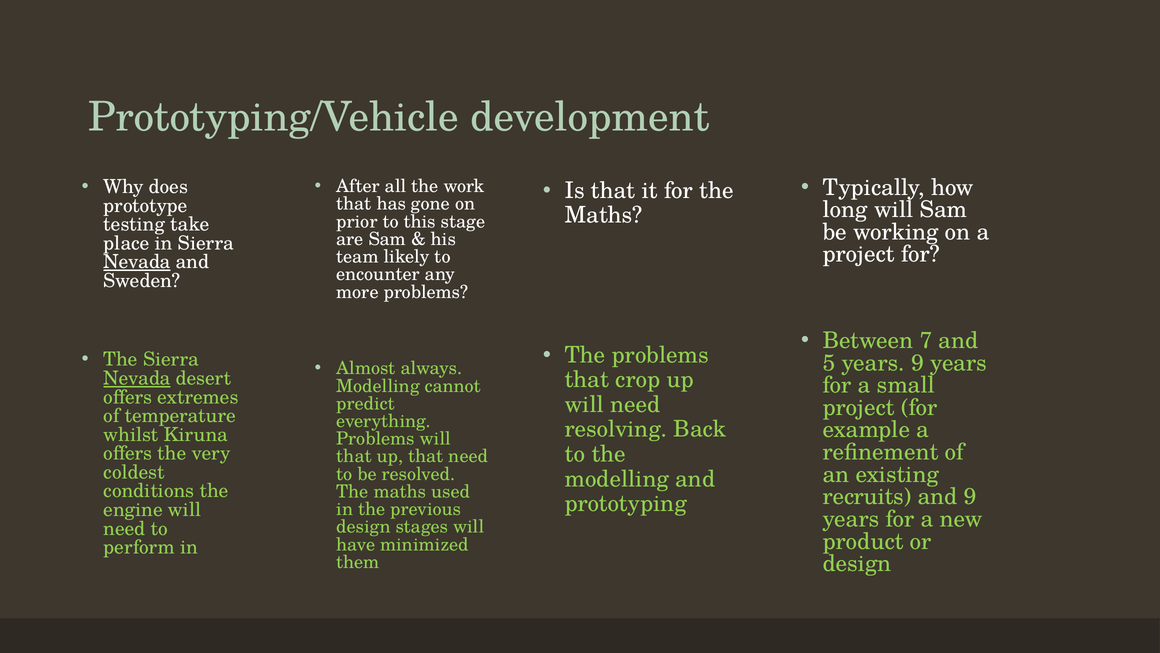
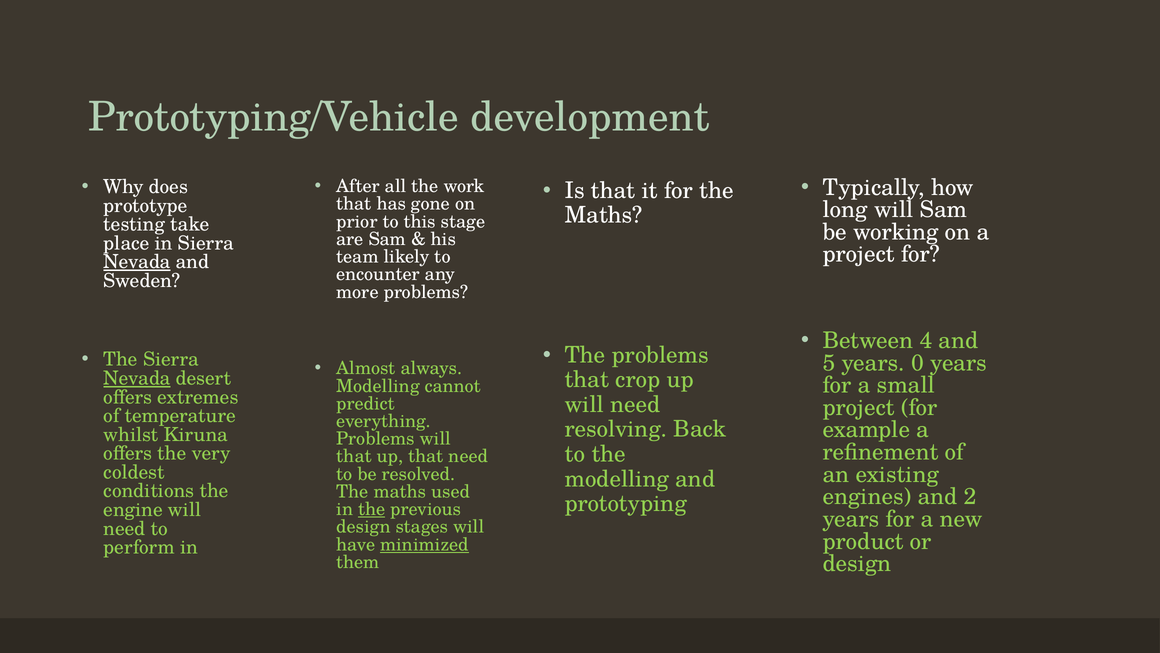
7: 7 -> 4 (926, 340)
years 9: 9 -> 0 (918, 363)
recruits: recruits -> engines (867, 496)
and 9: 9 -> 2 (970, 496)
the underline: none -> present (372, 509)
minimized underline: none -> present (424, 544)
